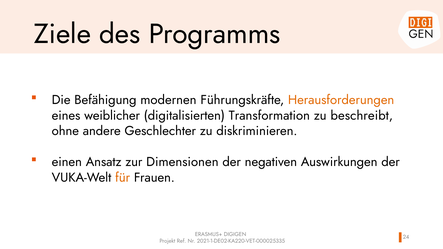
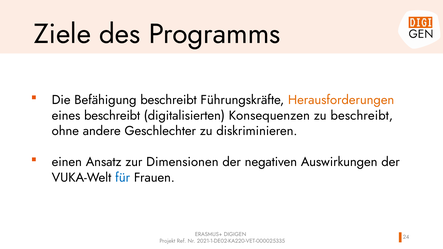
Befähigung modernen: modernen -> beschreibt (169, 100)
eines weiblicher: weiblicher -> beschreibt (112, 116)
Transformation: Transformation -> Konsequenzen (269, 116)
für colour: orange -> blue (123, 178)
